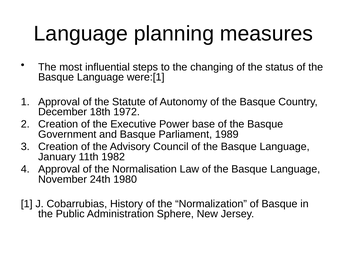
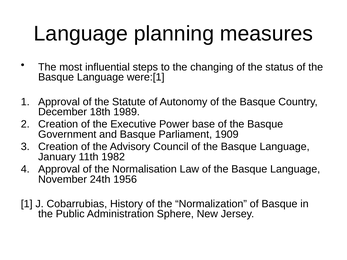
1972: 1972 -> 1989 (127, 112)
1989: 1989 -> 1909 (227, 135)
1980: 1980 -> 1956 (125, 179)
